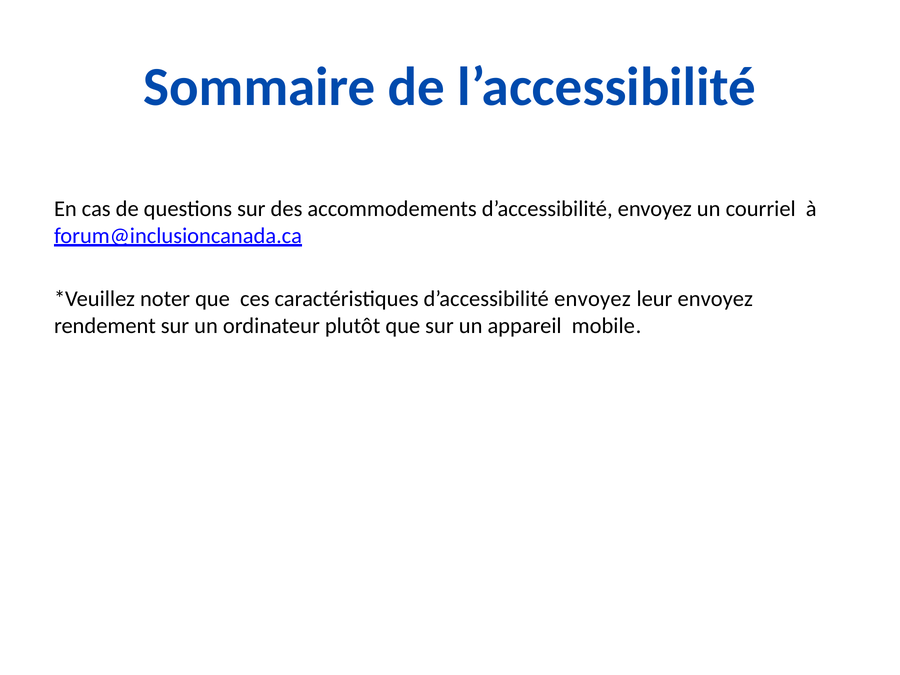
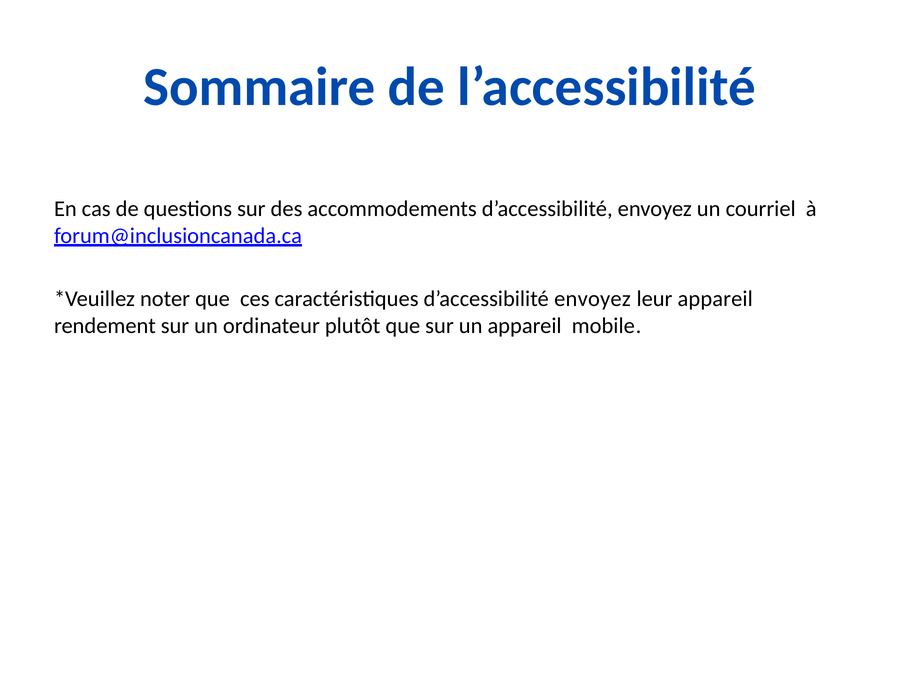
leur envoyez: envoyez -> appareil (715, 299)
